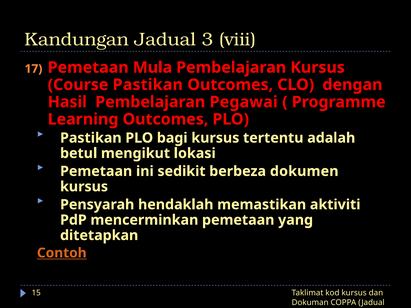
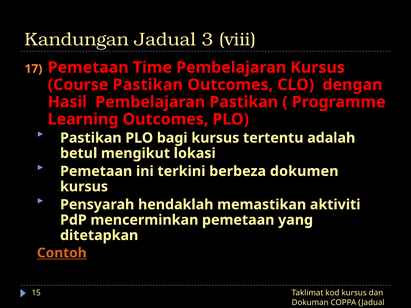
Mula: Mula -> Time (152, 68)
Pembelajaran Pegawai: Pegawai -> Pastikan (244, 102)
sedikit: sedikit -> terkini (181, 171)
